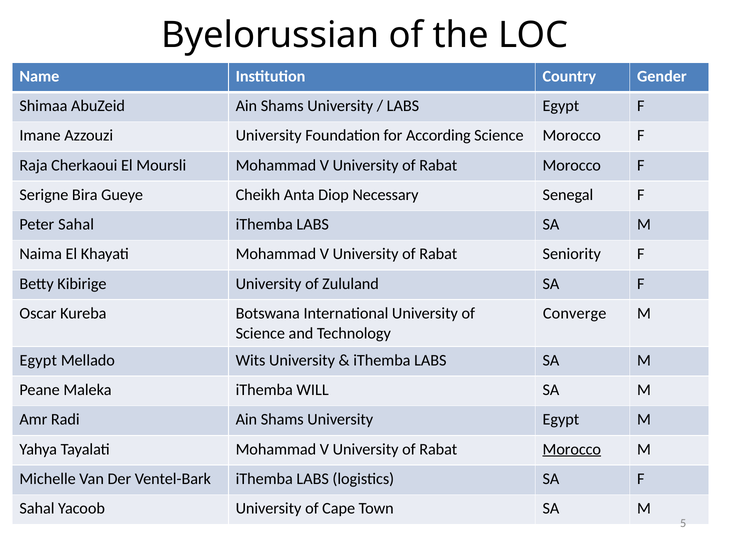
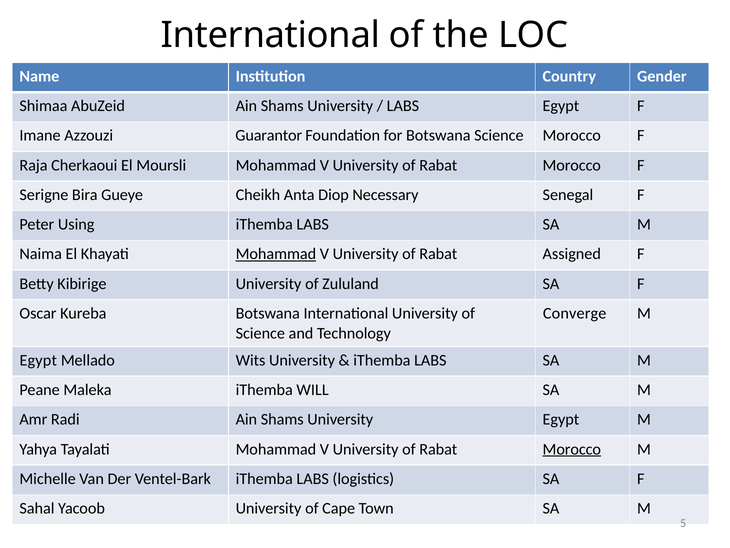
Byelorussian: Byelorussian -> International (270, 35)
Azzouzi University: University -> Guarantor (269, 135)
for According: According -> Botswana (438, 135)
Peter Sahal: Sahal -> Using (76, 224)
Mohammad underline: none -> present (276, 254)
Seniority: Seniority -> Assigned (572, 254)
